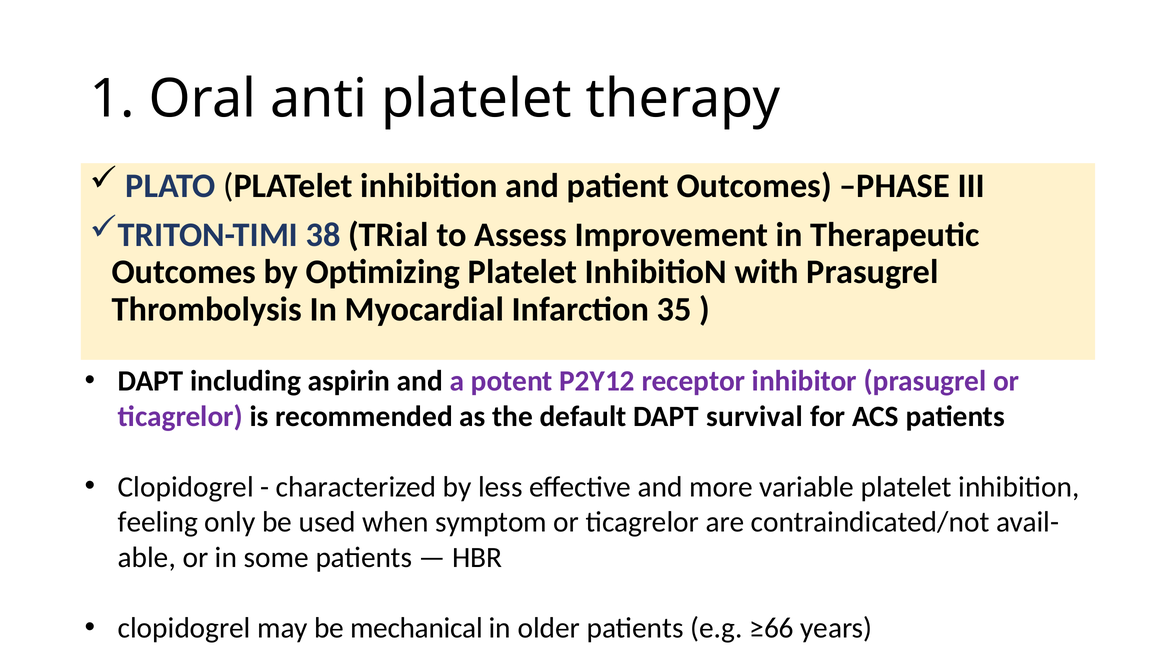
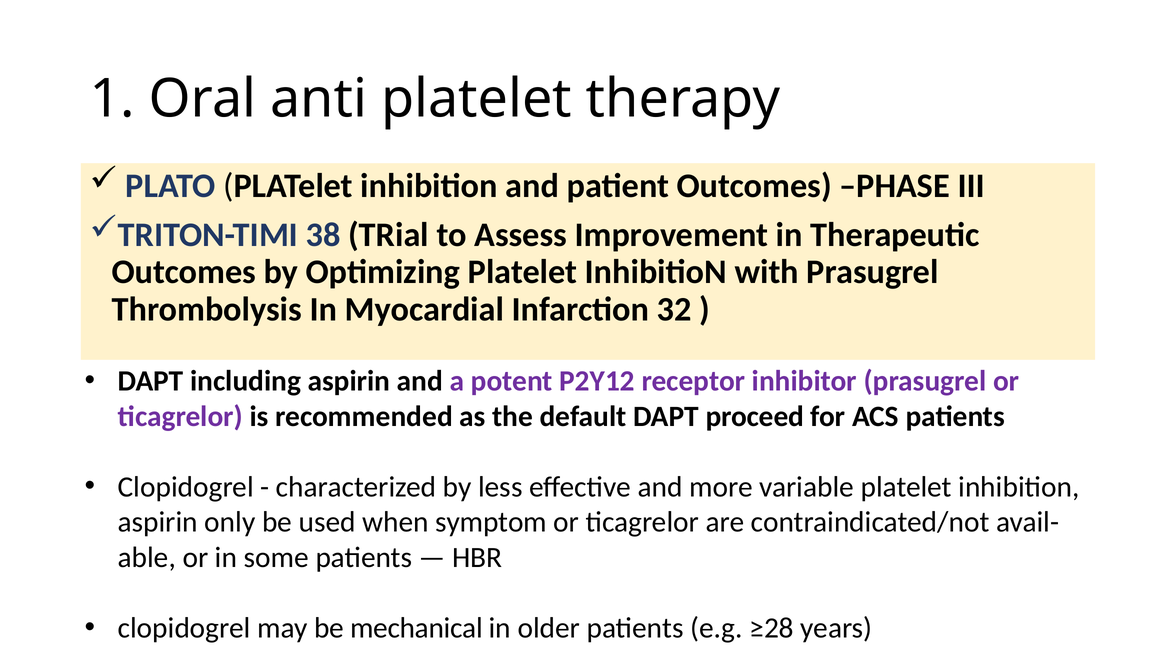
35: 35 -> 32 (674, 309)
survival: survival -> proceed (755, 416)
feeling: feeling -> aspirin (158, 522)
≥66: ≥66 -> ≥28 (772, 628)
